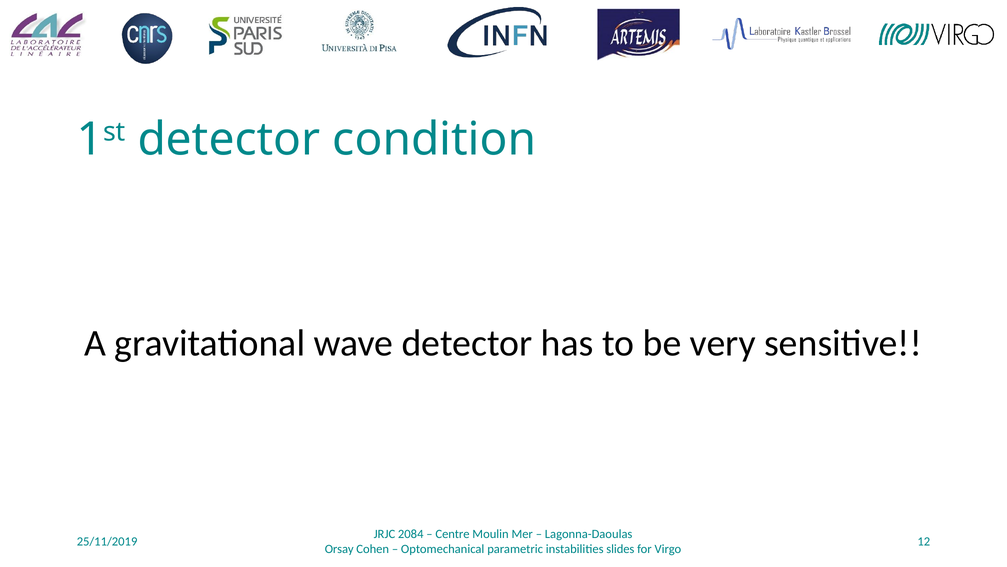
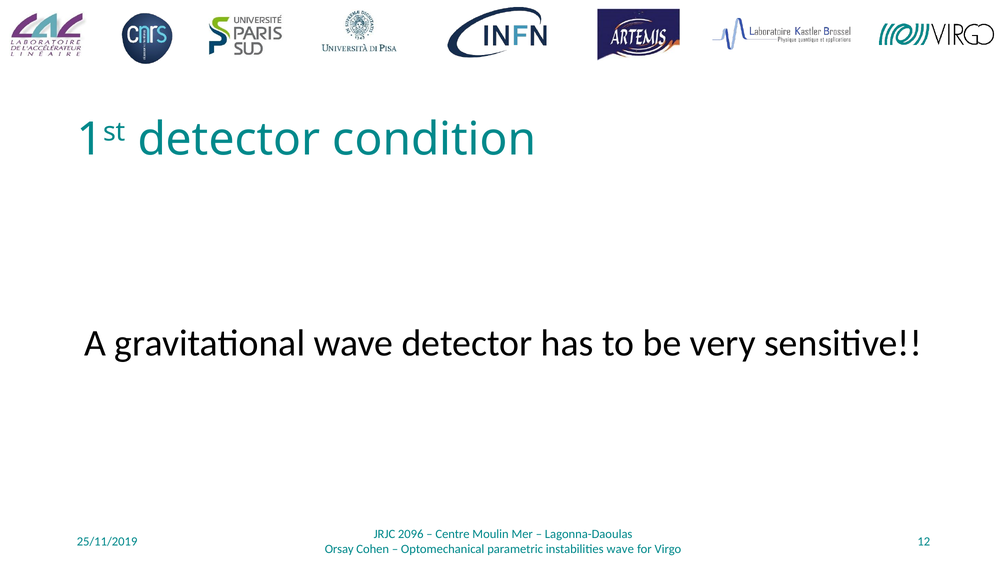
2084: 2084 -> 2096 (411, 533)
instabilities slides: slides -> wave (620, 548)
